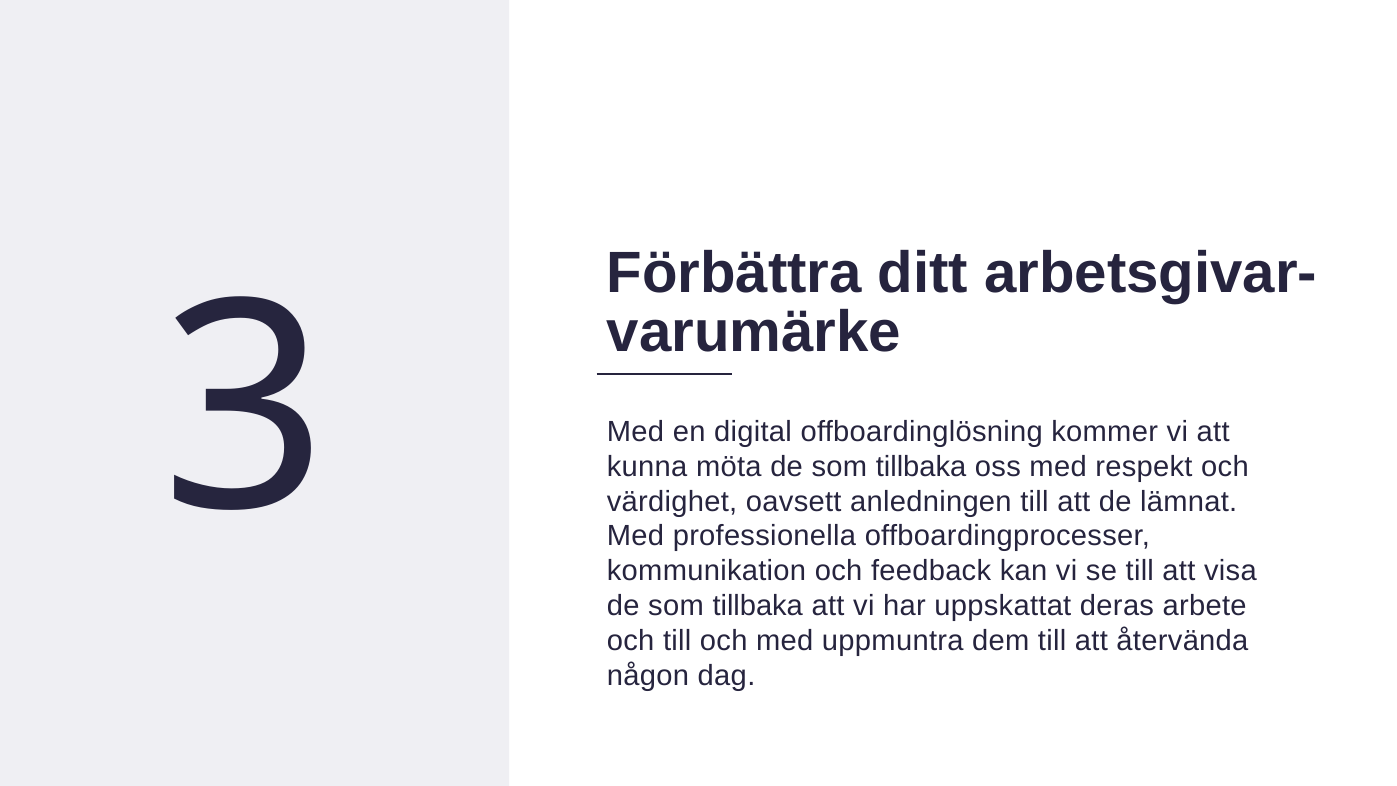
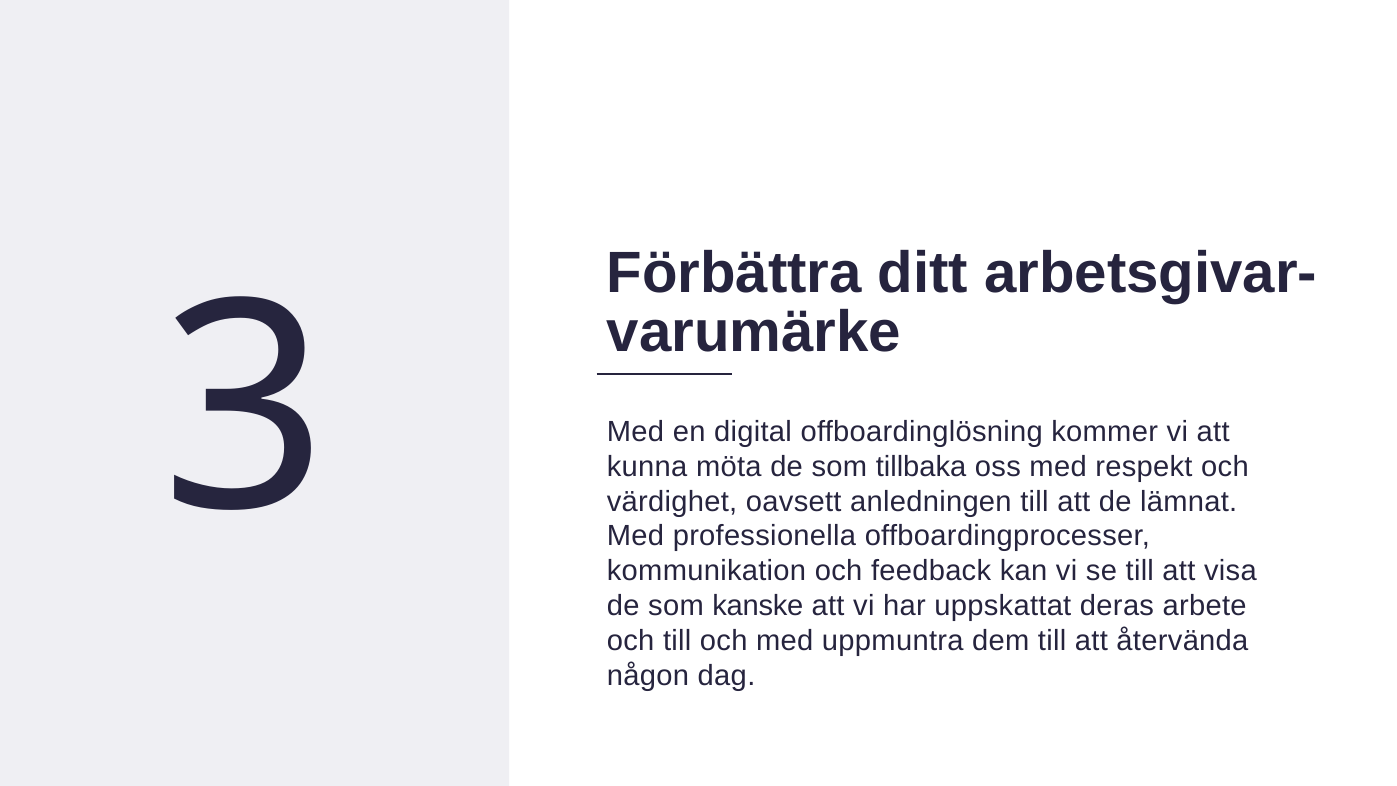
tillbaka: tillbaka -> kanske (758, 606)
